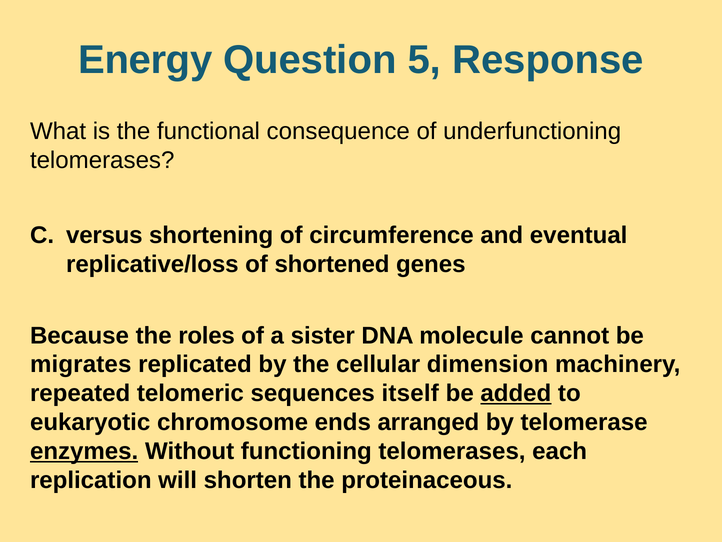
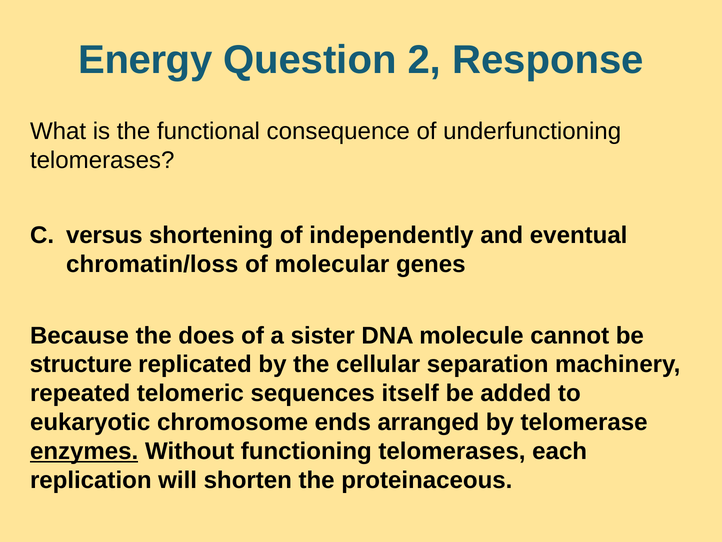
5: 5 -> 2 (424, 60)
circumference: circumference -> independently (391, 235)
replicative/loss: replicative/loss -> chromatin/loss (152, 264)
shortened: shortened -> molecular (332, 264)
roles: roles -> does (206, 335)
migrates: migrates -> structure (81, 364)
dimension: dimension -> separation (488, 364)
added underline: present -> none (516, 393)
